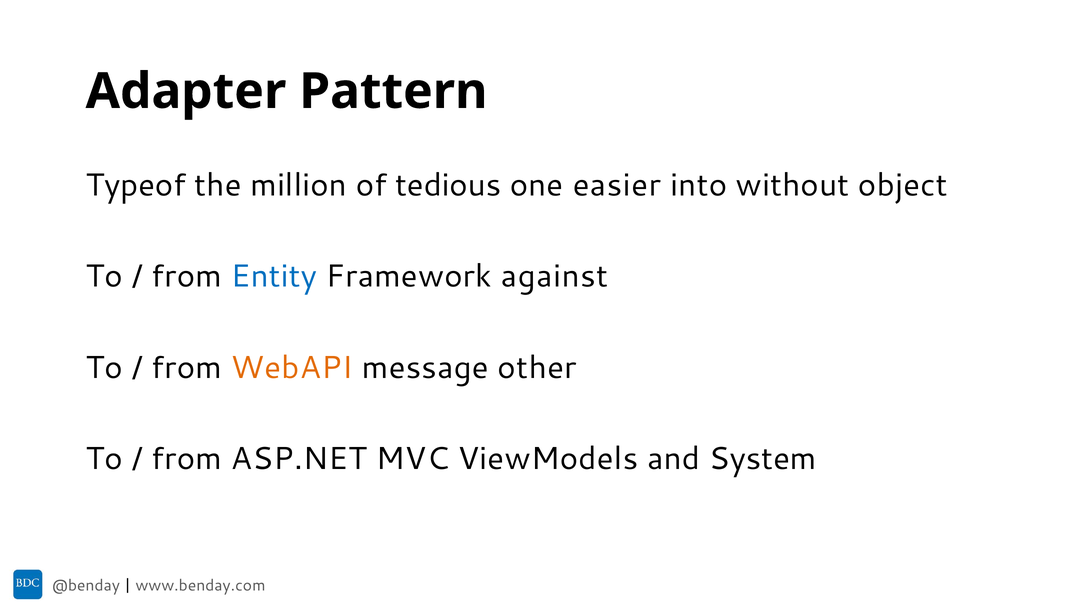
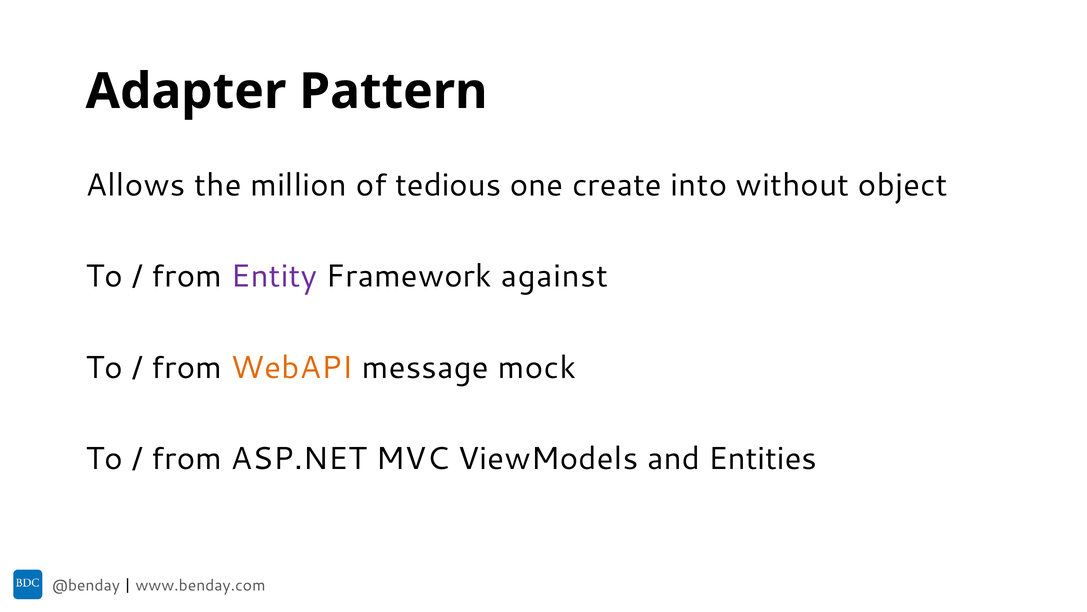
Typeof: Typeof -> Allows (136, 185)
easier: easier -> create (617, 185)
Entity colour: blue -> purple (274, 276)
other: other -> mock (537, 367)
System: System -> Entities (763, 459)
